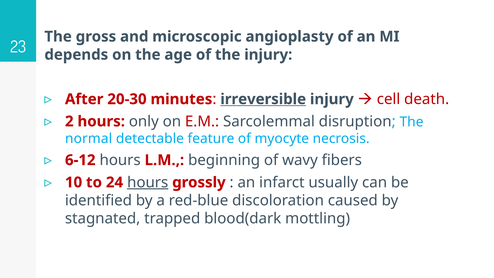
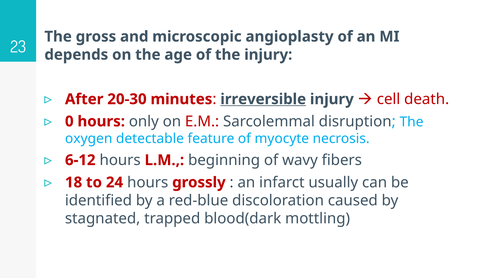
2: 2 -> 0 (69, 121)
normal: normal -> oxygen (89, 139)
10: 10 -> 18 (74, 182)
hours underline: present -> none (148, 182)
